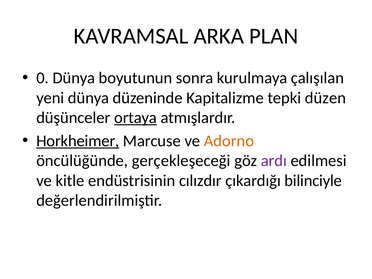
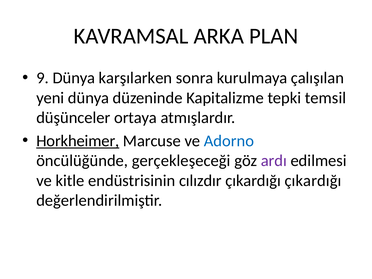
0: 0 -> 9 (43, 78)
boyutunun: boyutunun -> karşılarken (135, 78)
düzen: düzen -> temsil (326, 98)
ortaya underline: present -> none (136, 118)
Adorno colour: orange -> blue (229, 141)
çıkardığı bilinciyle: bilinciyle -> çıkardığı (313, 181)
